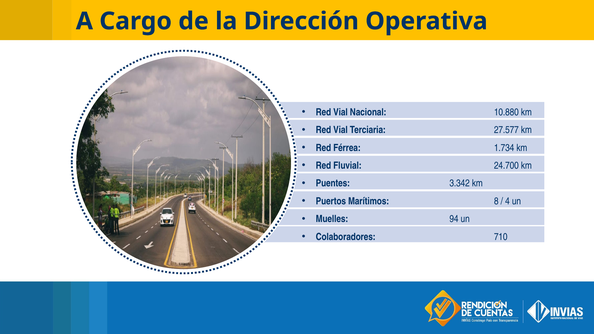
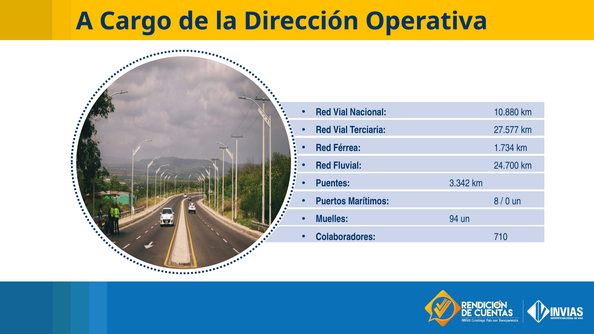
4: 4 -> 0 (507, 201)
